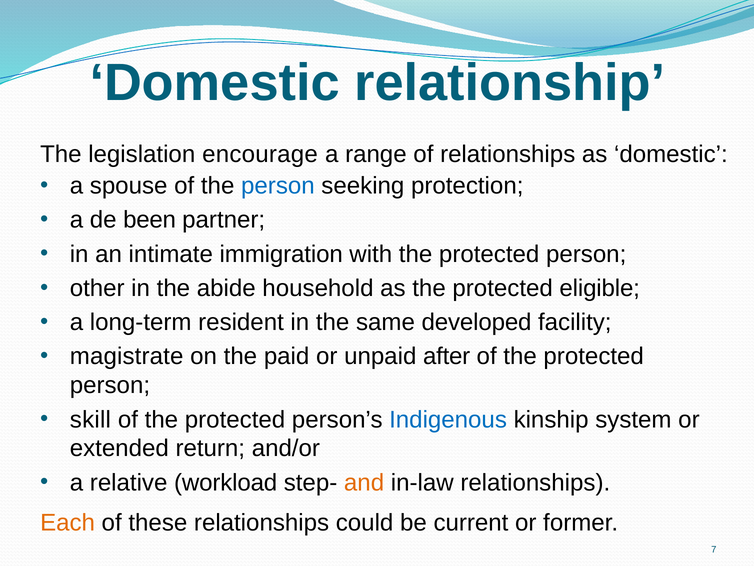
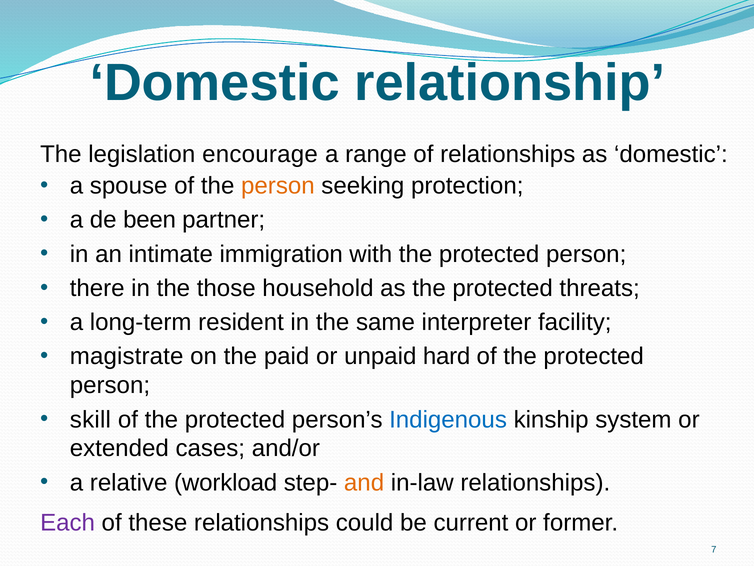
person colour: blue -> orange (278, 186)
other: other -> there (97, 288)
abide: abide -> those (226, 288)
eligible: eligible -> threats (600, 288)
developed: developed -> interpreter (476, 322)
after: after -> hard (447, 356)
return: return -> cases (210, 448)
Each colour: orange -> purple (68, 522)
